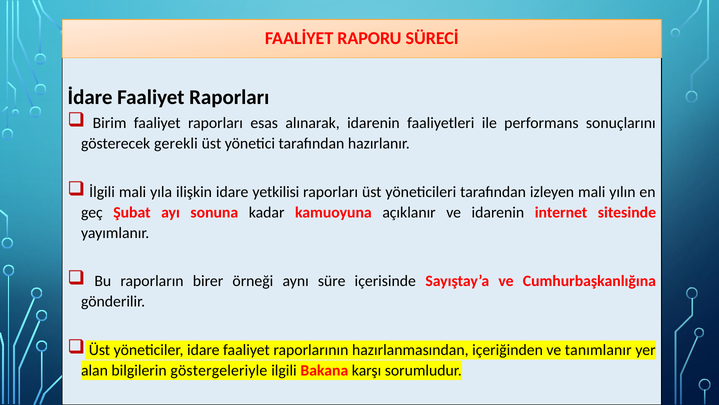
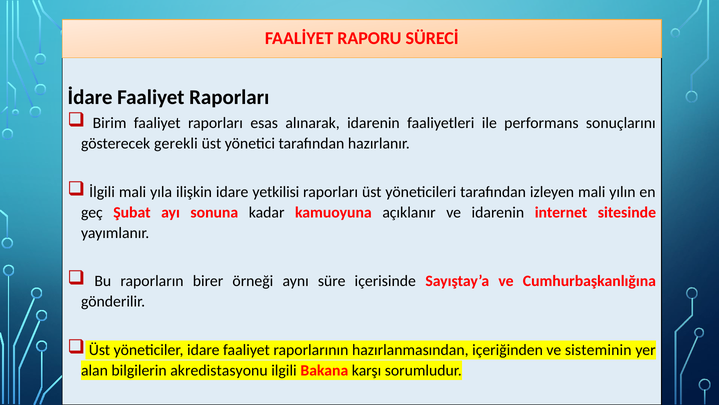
tanımlanır: tanımlanır -> sisteminin (598, 350)
göstergeleriyle: göstergeleriyle -> akredistasyonu (219, 370)
